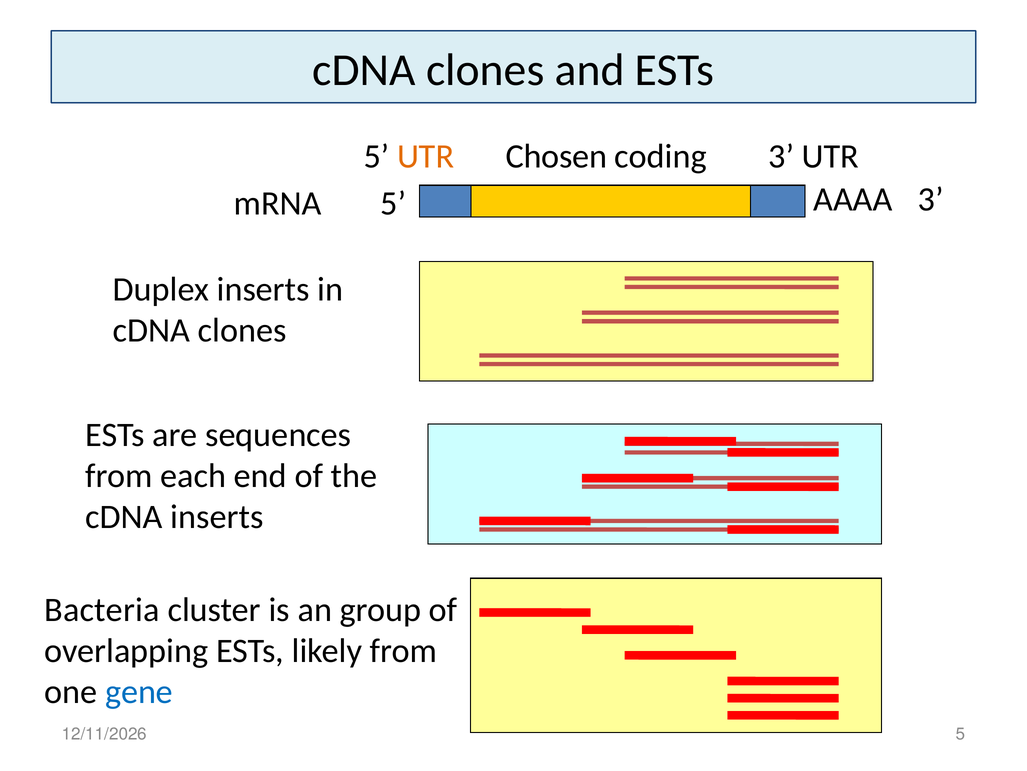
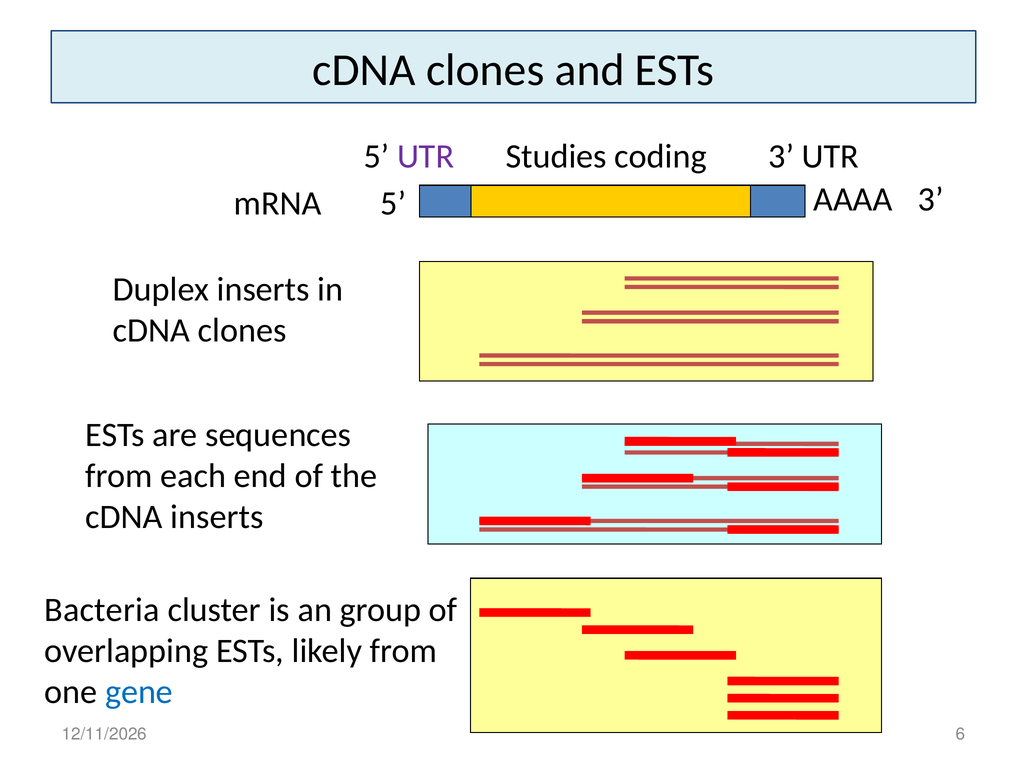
UTR colour: orange -> purple (426, 156)
Chosen: Chosen -> Studies (556, 156)
5: 5 -> 6 (961, 734)
